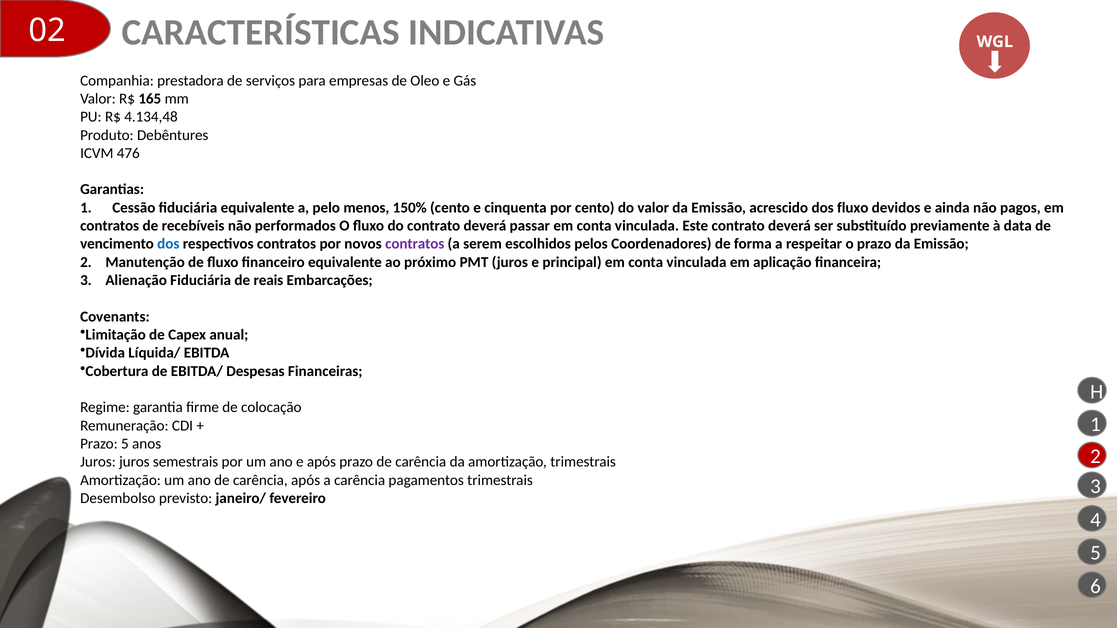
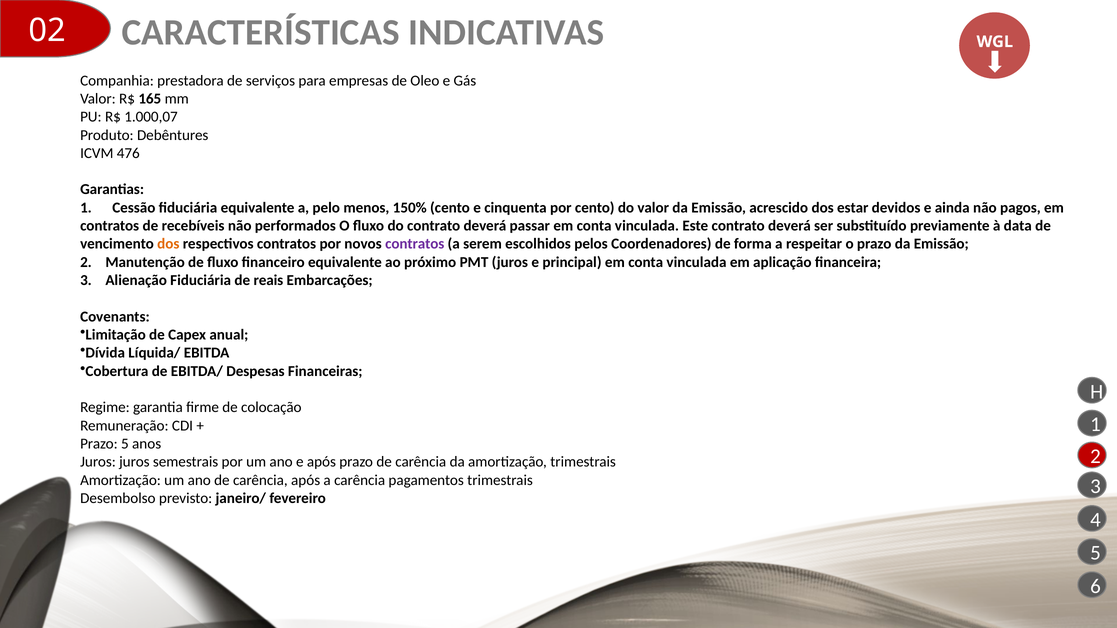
4.134,48: 4.134,48 -> 1.000,07 (151, 117)
dos fluxo: fluxo -> estar (853, 208)
dos colour: blue -> orange (168, 244)
